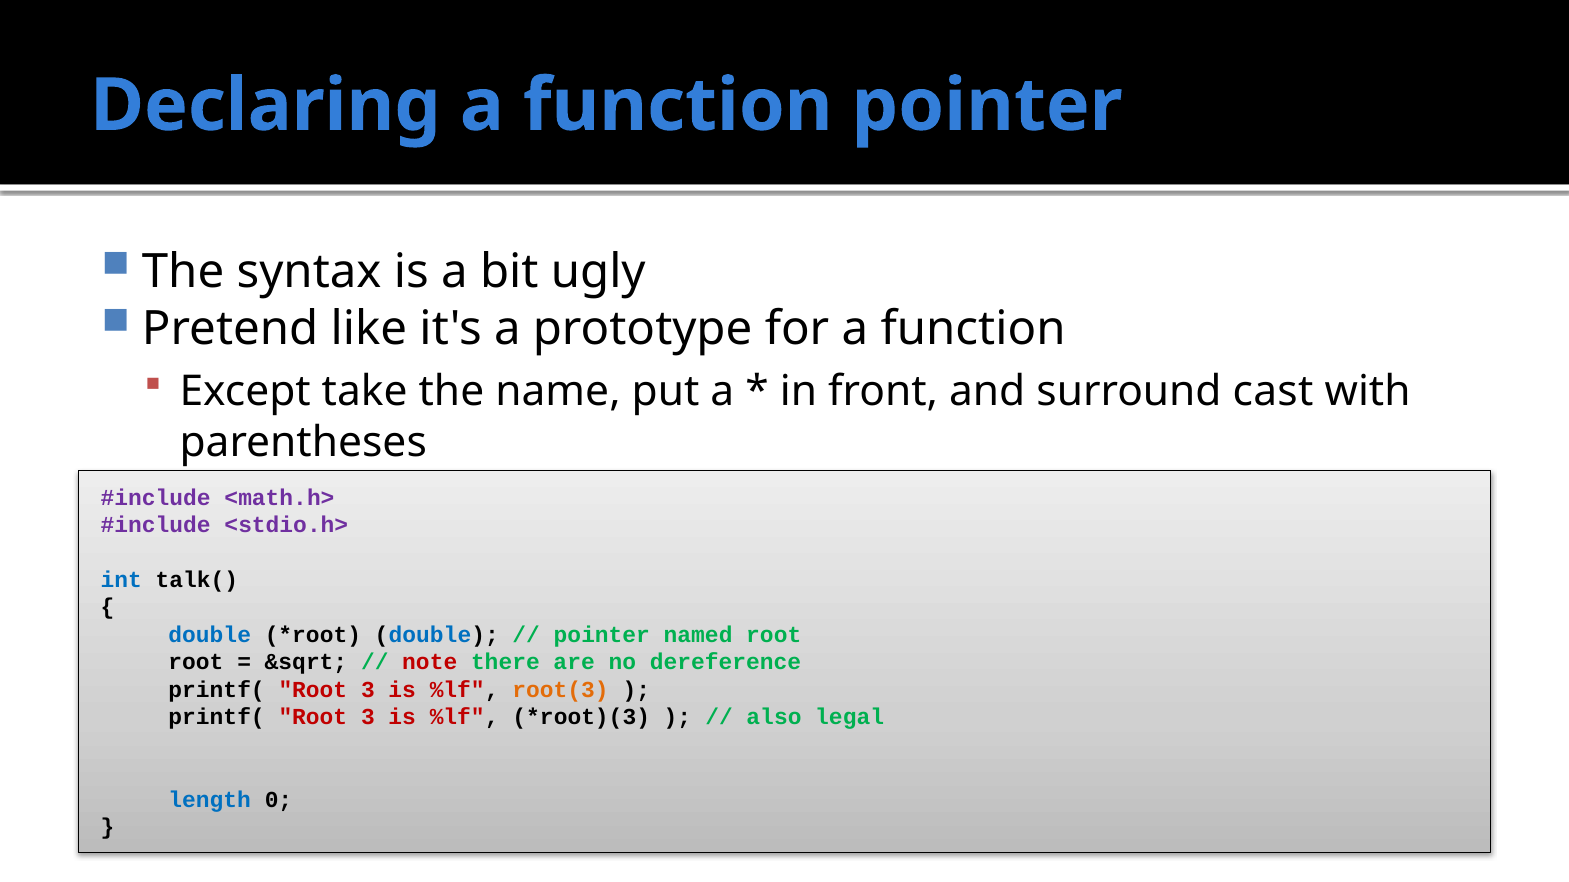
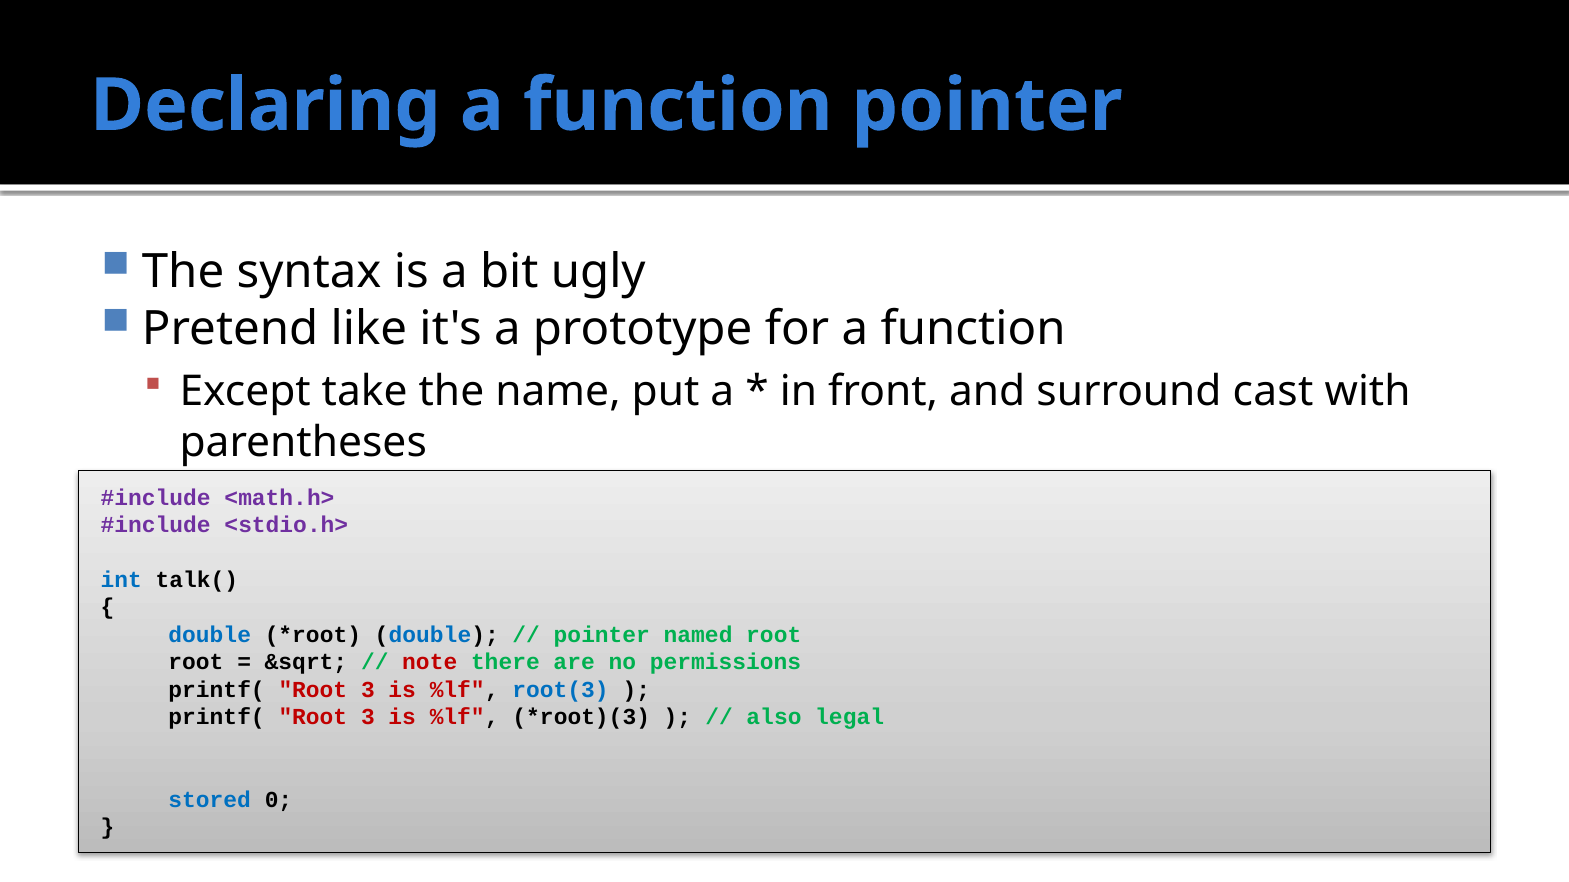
dereference: dereference -> permissions (725, 663)
root(3 colour: orange -> blue (561, 690)
length: length -> stored (210, 800)
